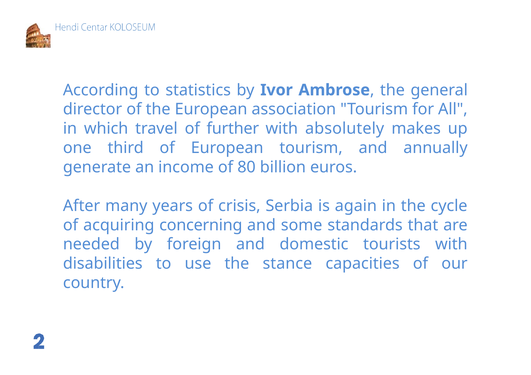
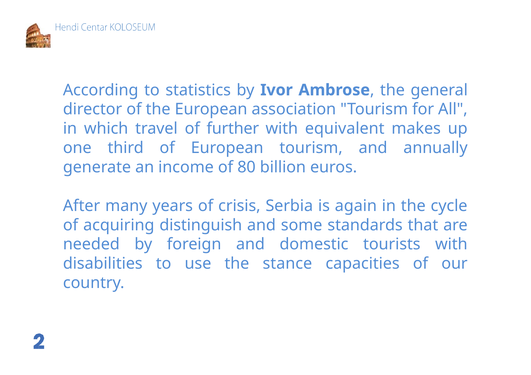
absolutely: absolutely -> equivalent (345, 129)
concerning: concerning -> distinguish (201, 225)
